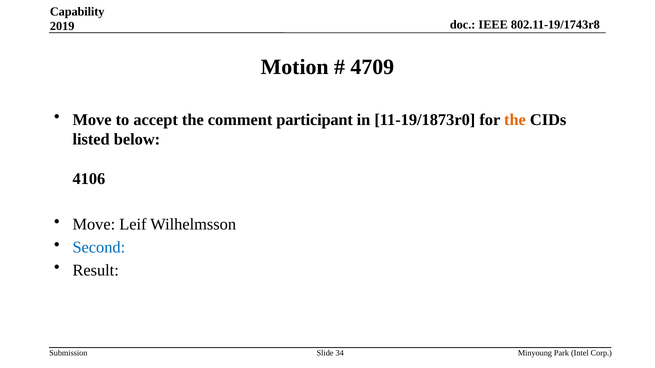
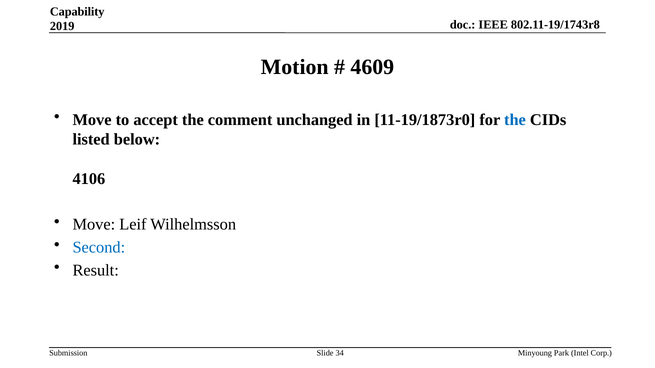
4709: 4709 -> 4609 (372, 67)
participant: participant -> unchanged (315, 120)
the colour: orange -> blue (515, 120)
